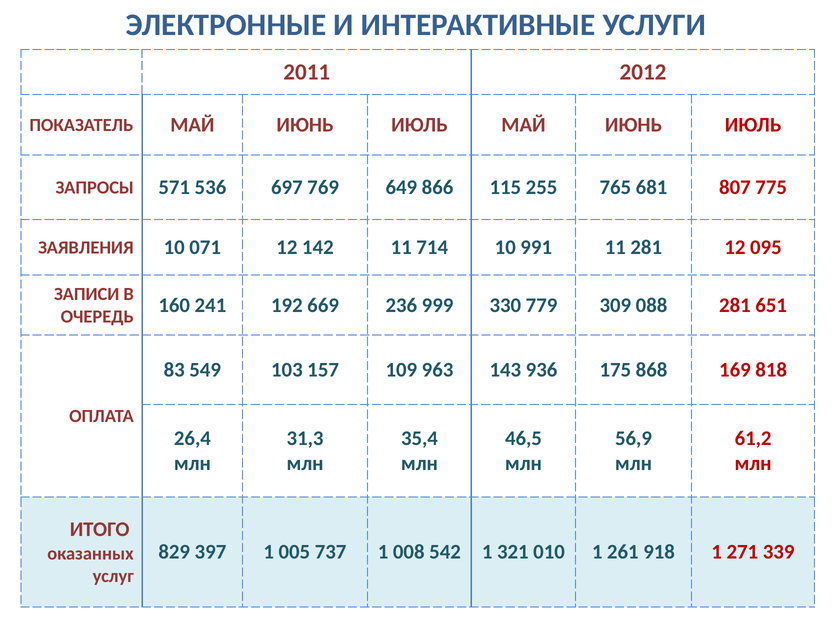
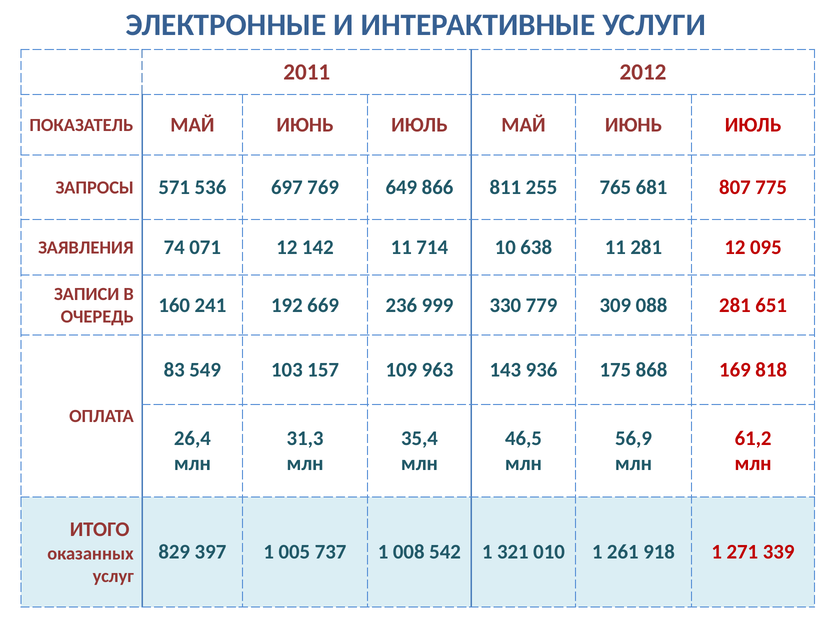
115: 115 -> 811 (505, 187)
ЗАЯВЛЕНИЯ 10: 10 -> 74 (174, 248)
991: 991 -> 638 (536, 248)
